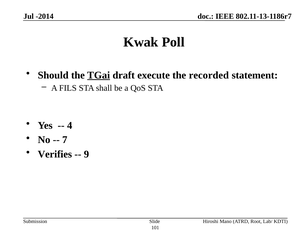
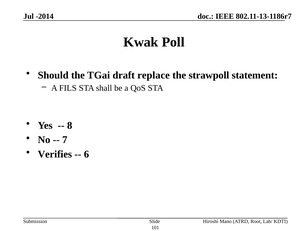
TGai underline: present -> none (99, 75)
execute: execute -> replace (154, 75)
recorded: recorded -> strawpoll (209, 75)
4: 4 -> 8 (70, 125)
9: 9 -> 6 (86, 154)
